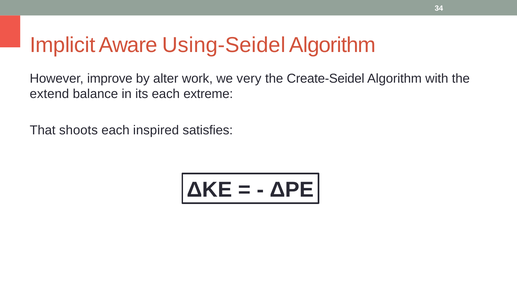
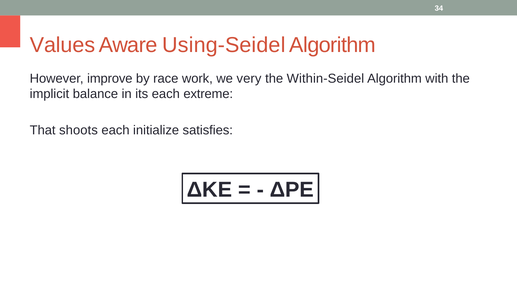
Implicit: Implicit -> Values (62, 45)
alter: alter -> race (166, 78)
Create-Seidel: Create-Seidel -> Within-Seidel (325, 78)
extend: extend -> implicit (49, 94)
inspired: inspired -> initialize (156, 130)
